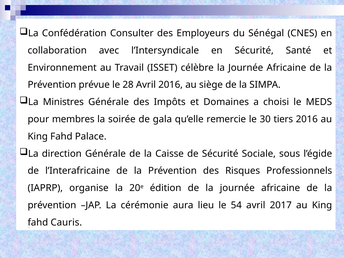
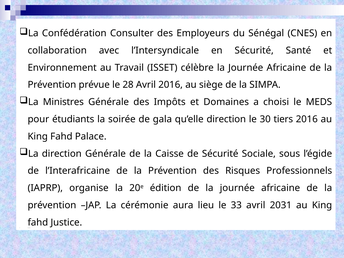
membres: membres -> étudiants (73, 119)
qu’elle remercie: remercie -> direction (226, 119)
54: 54 -> 33 (236, 205)
2017: 2017 -> 2031 (281, 205)
Cauris: Cauris -> Justice (66, 222)
